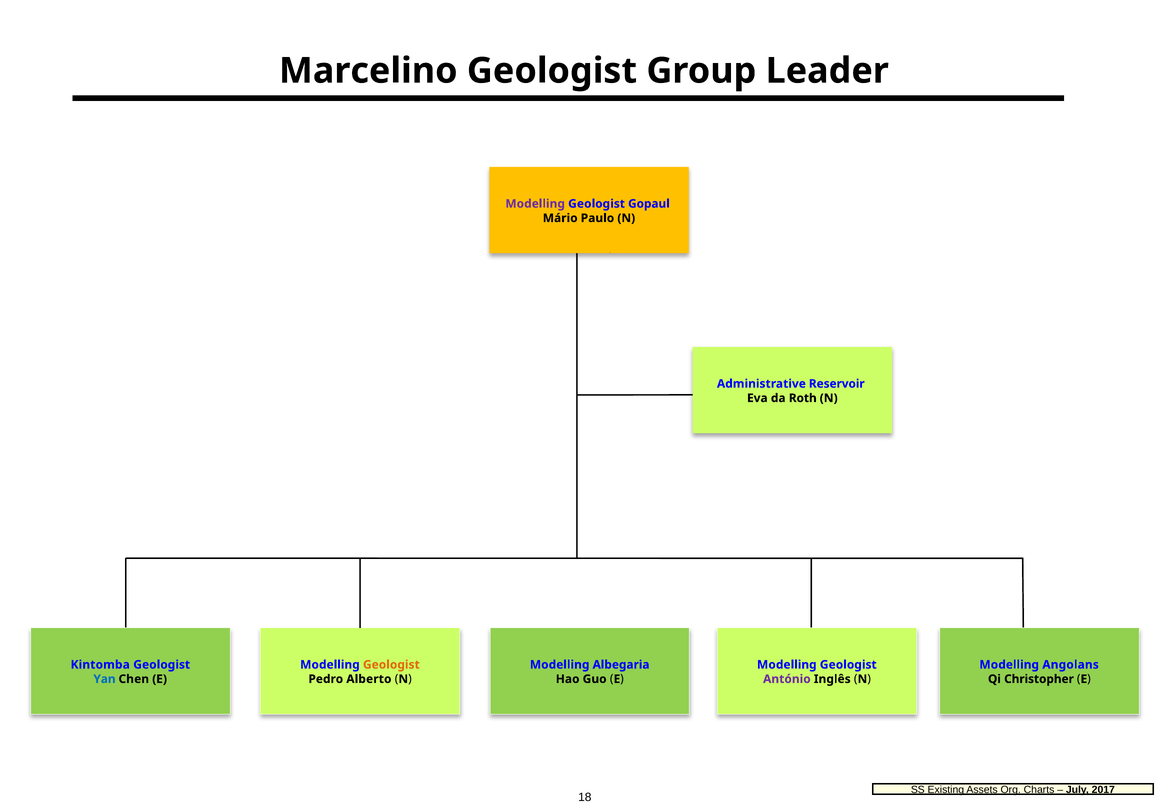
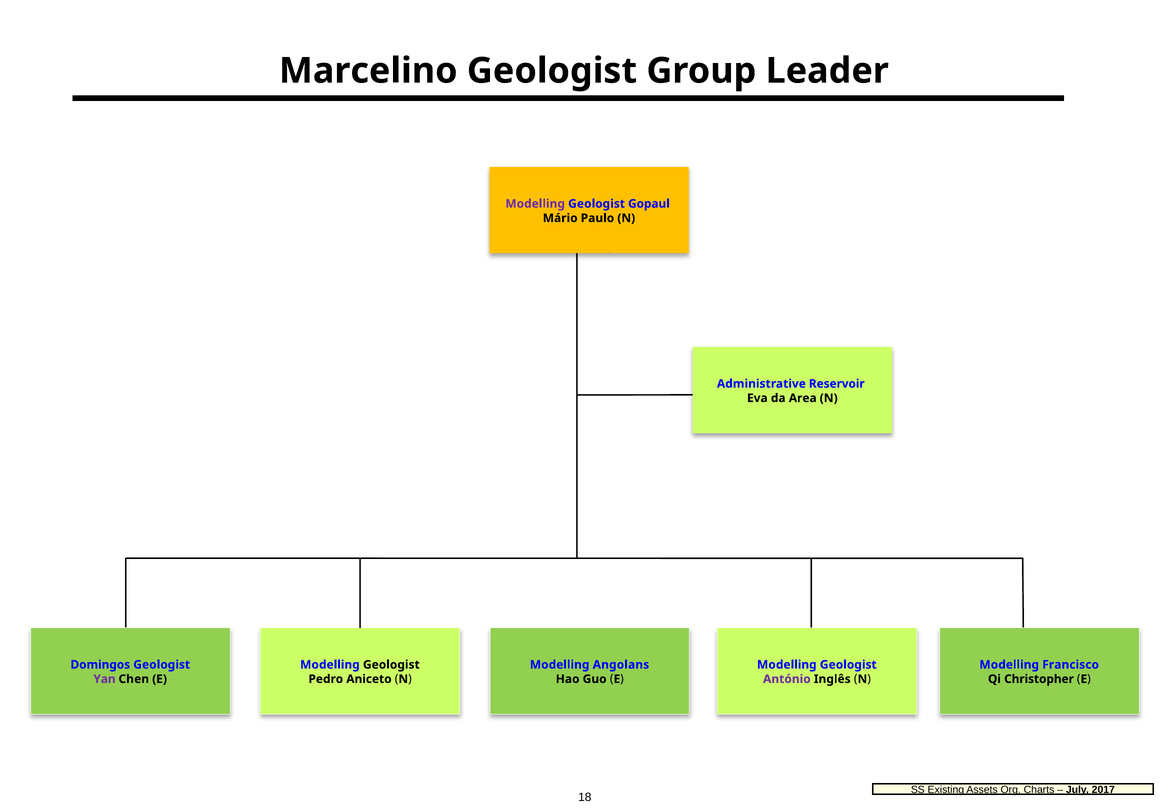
Roth: Roth -> Area (803, 398)
Kintomba: Kintomba -> Domingos (100, 664)
Geologist colour: orange -> black (391, 664)
Albegaria: Albegaria -> Angolans (621, 664)
Angolans: Angolans -> Francisco (1071, 664)
Yan colour: blue -> purple (104, 679)
Alberto: Alberto -> Aniceto (369, 679)
